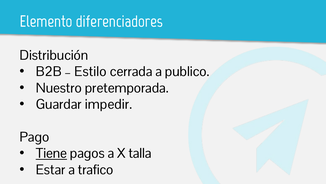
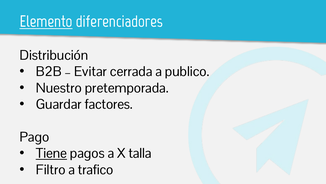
Elemento underline: none -> present (46, 22)
Estilo: Estilo -> Evitar (91, 71)
impedir: impedir -> factores (109, 104)
Estar: Estar -> Filtro (51, 169)
